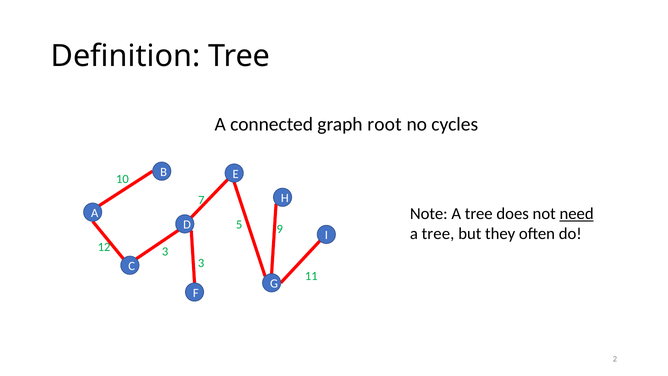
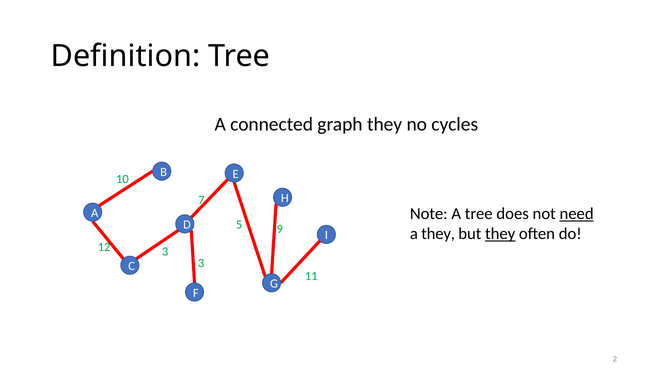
graph root: root -> they (385, 124)
tree: tree -> they (438, 234)
they underline: none -> present (500, 234)
